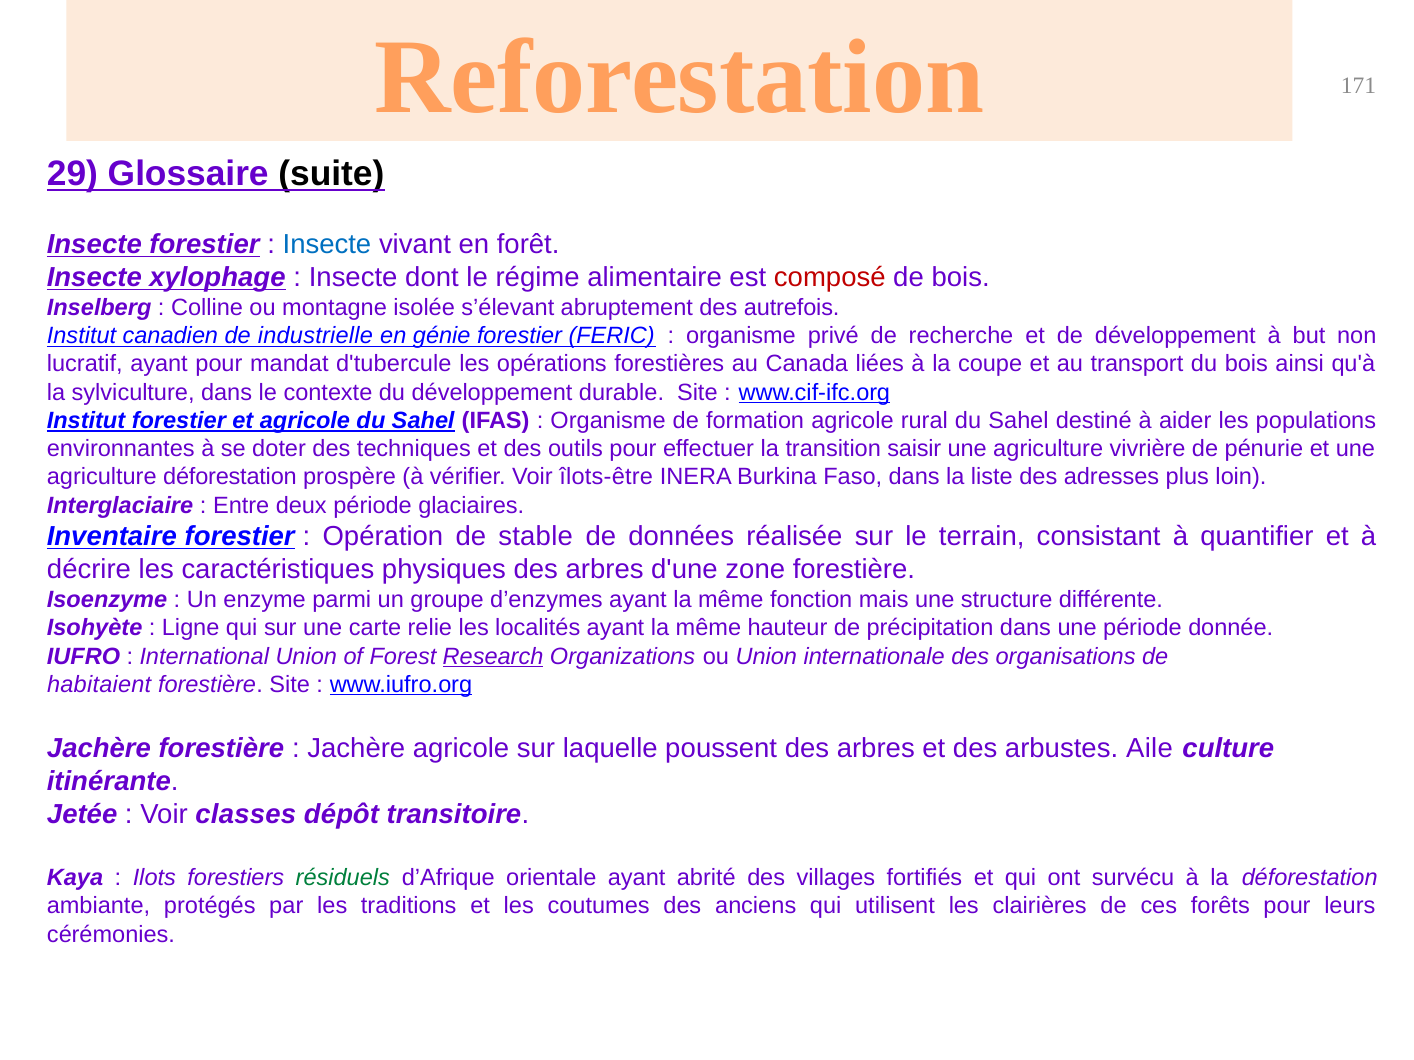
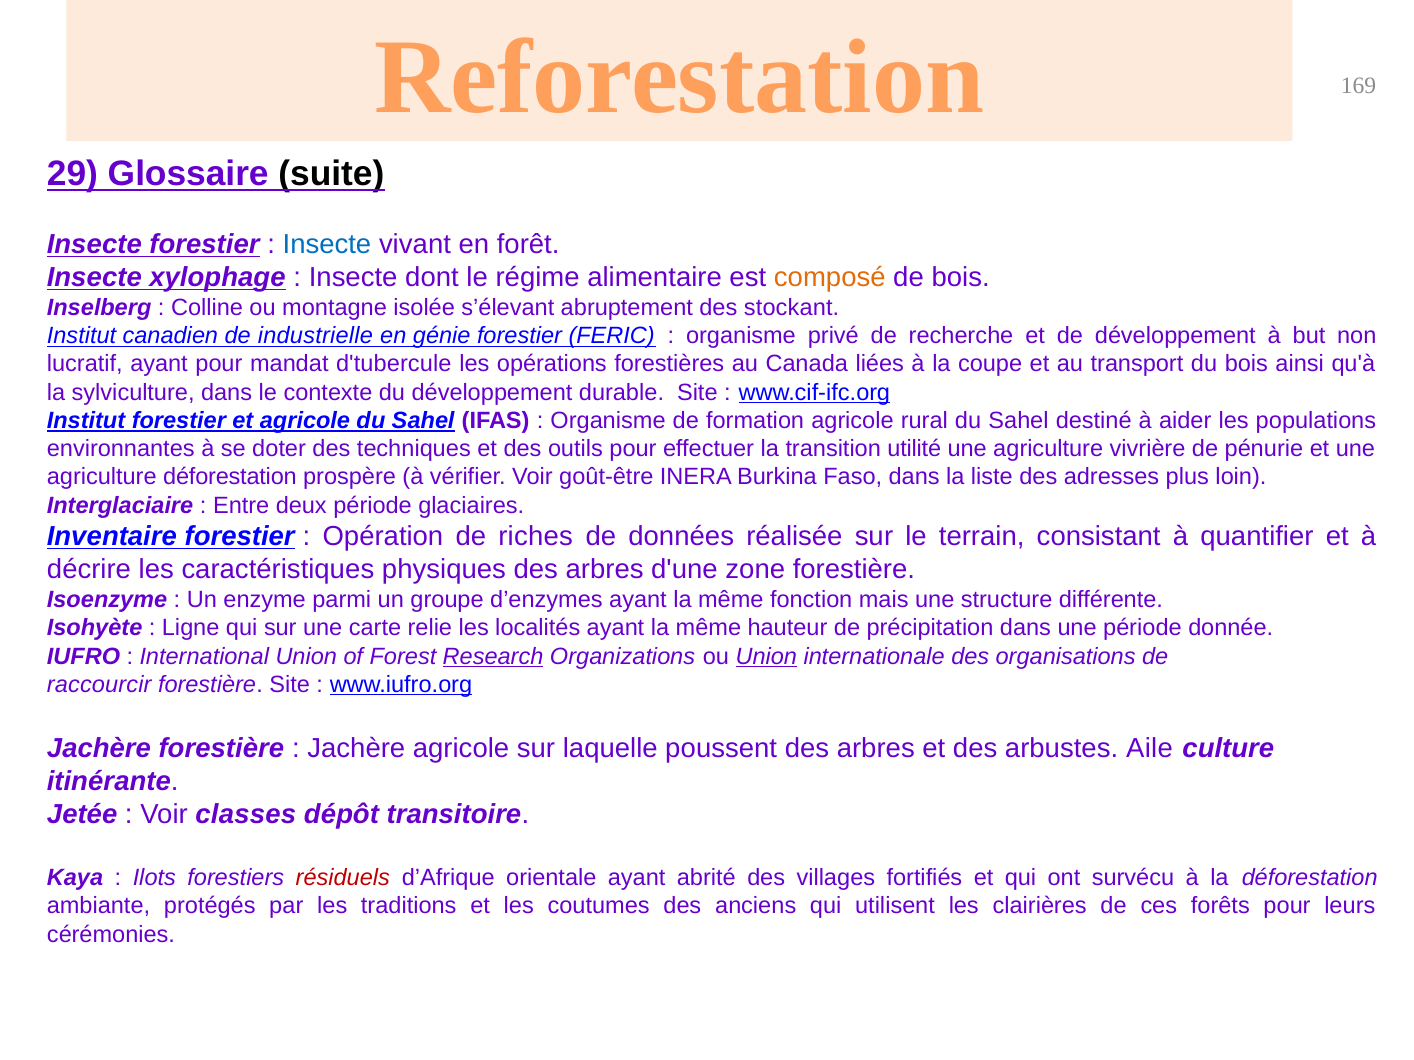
171: 171 -> 169 (1358, 86)
composé colour: red -> orange (830, 277)
autrefois: autrefois -> stockant (792, 308)
saisir: saisir -> utilité (914, 449)
îlots-être: îlots-être -> goût-être (606, 477)
stable: stable -> riches (536, 537)
Union underline: none -> present (766, 657)
habitaient: habitaient -> raccourcir (99, 685)
résiduels colour: green -> red (343, 878)
